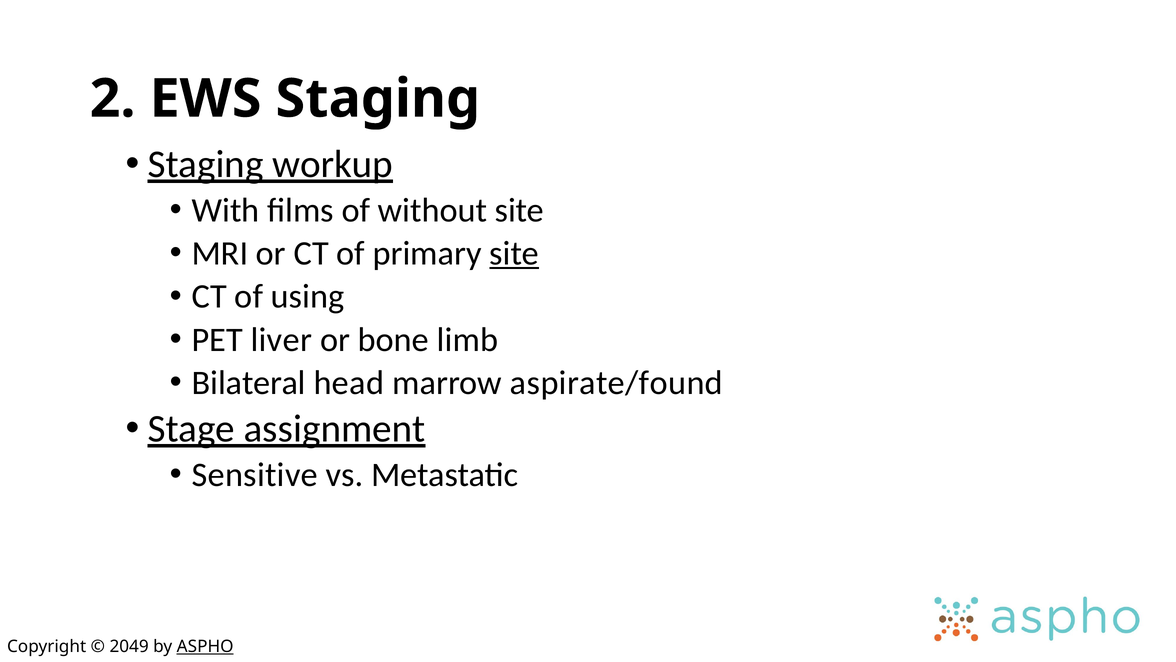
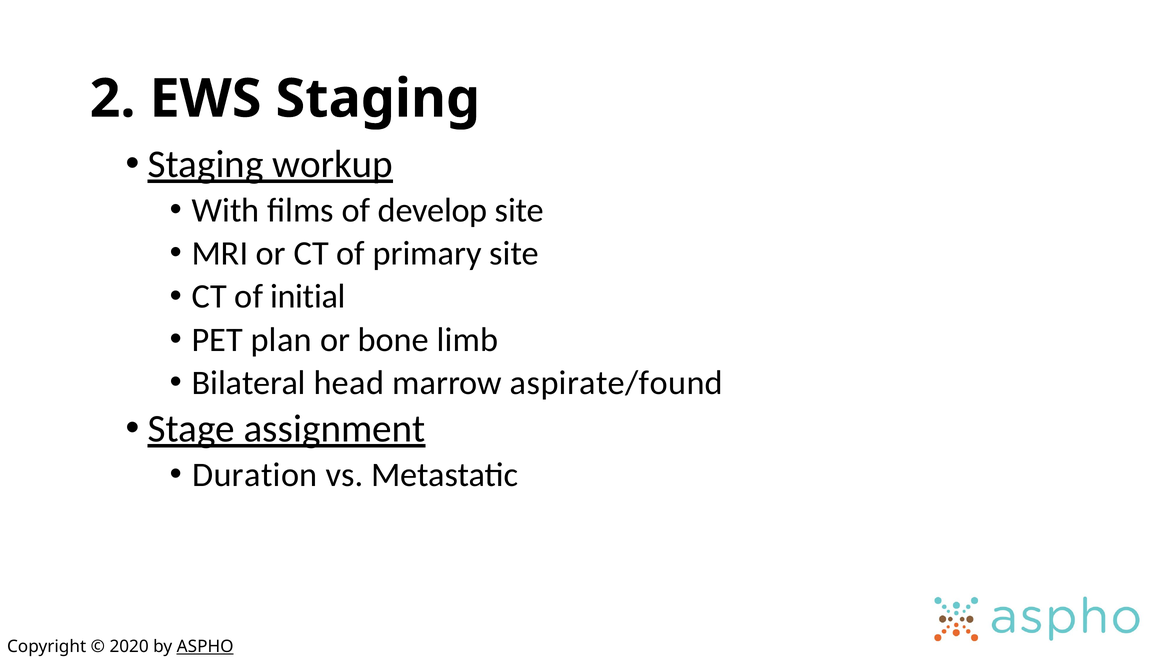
without: without -> develop (433, 210)
site underline: present -> none (514, 253)
using: using -> initial (308, 296)
liver: liver -> plan (281, 340)
Sensitive: Sensitive -> Duration (255, 474)
2049: 2049 -> 2020 (129, 646)
